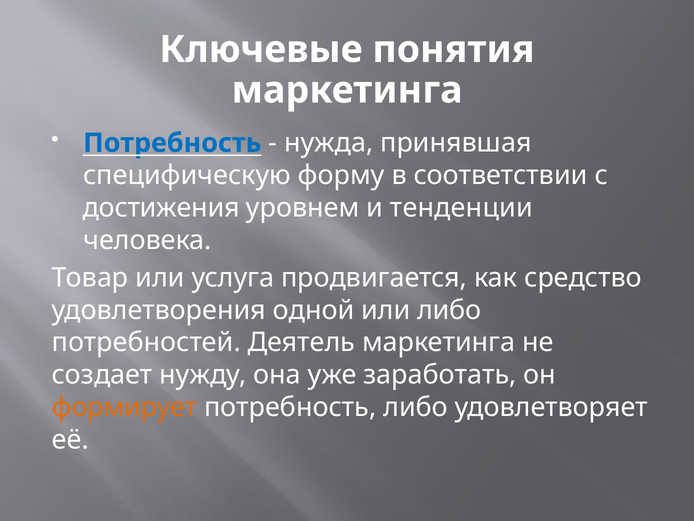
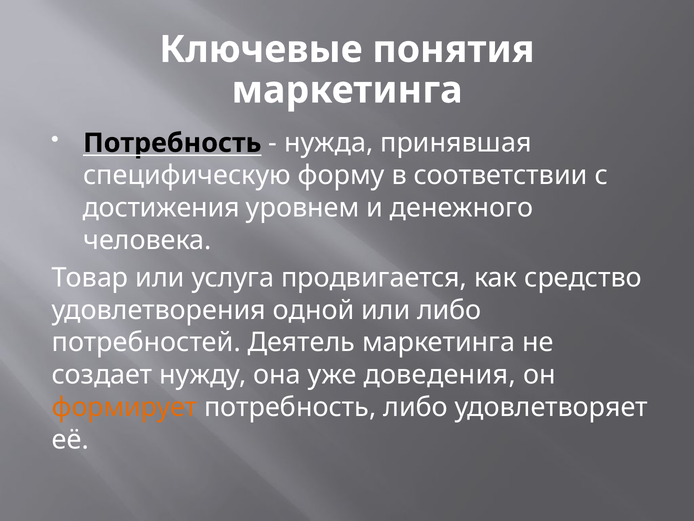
Потребность colour: blue -> black (172, 143)
тенденции: тенденции -> денежного (462, 208)
заработать: заработать -> доведения (440, 375)
